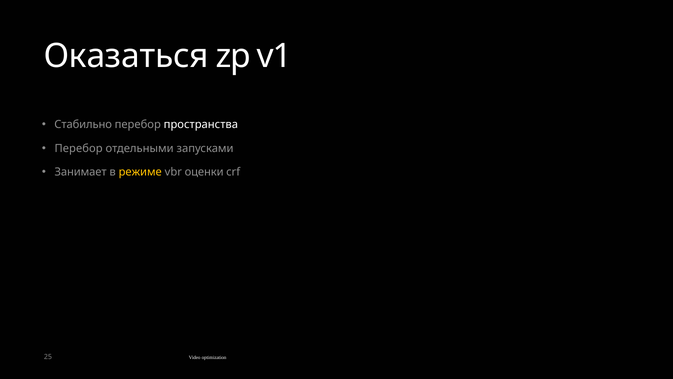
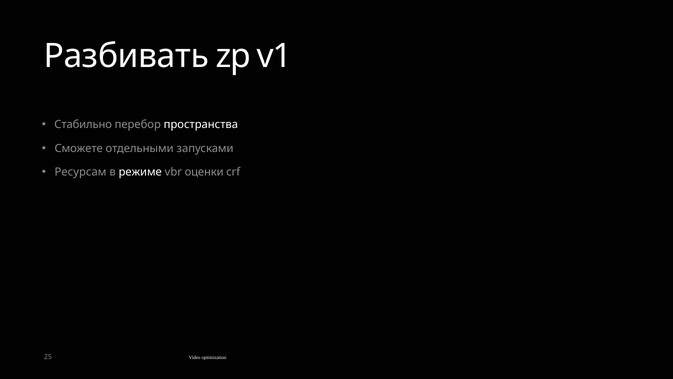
Оказаться: Оказаться -> Разбивать (126, 56)
Перебор: Перебор -> Сможете (79, 148)
Занимает: Занимает -> Ресурсам (80, 172)
режиме colour: yellow -> white (140, 172)
